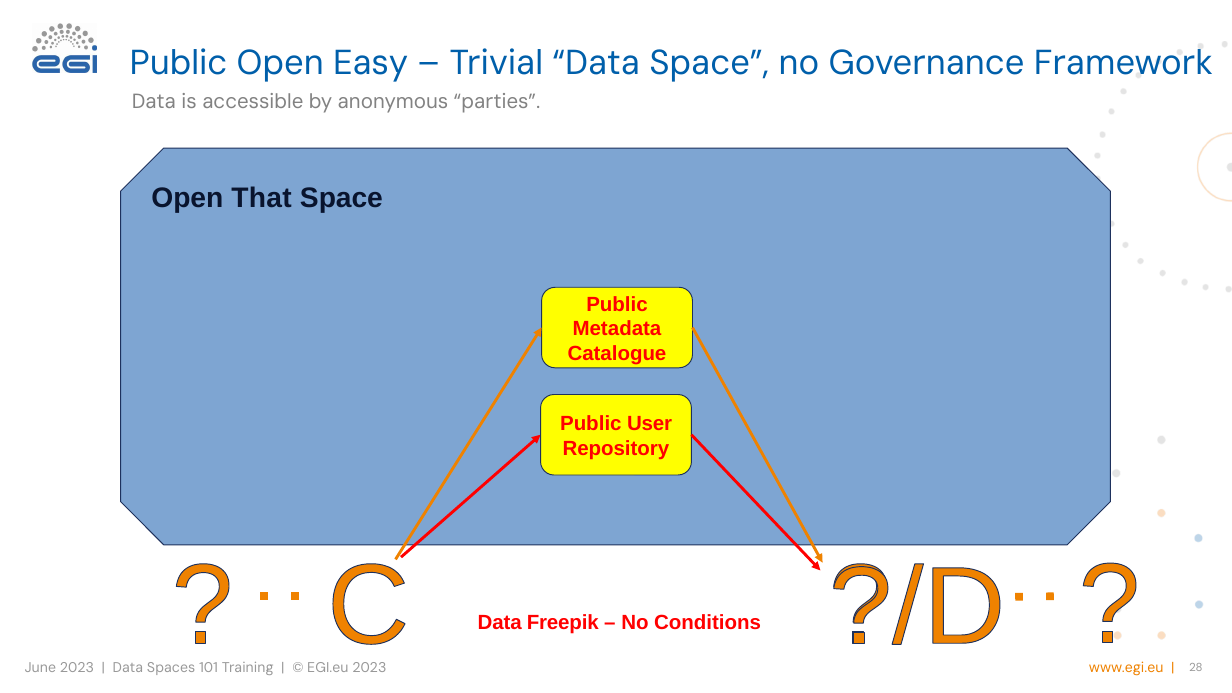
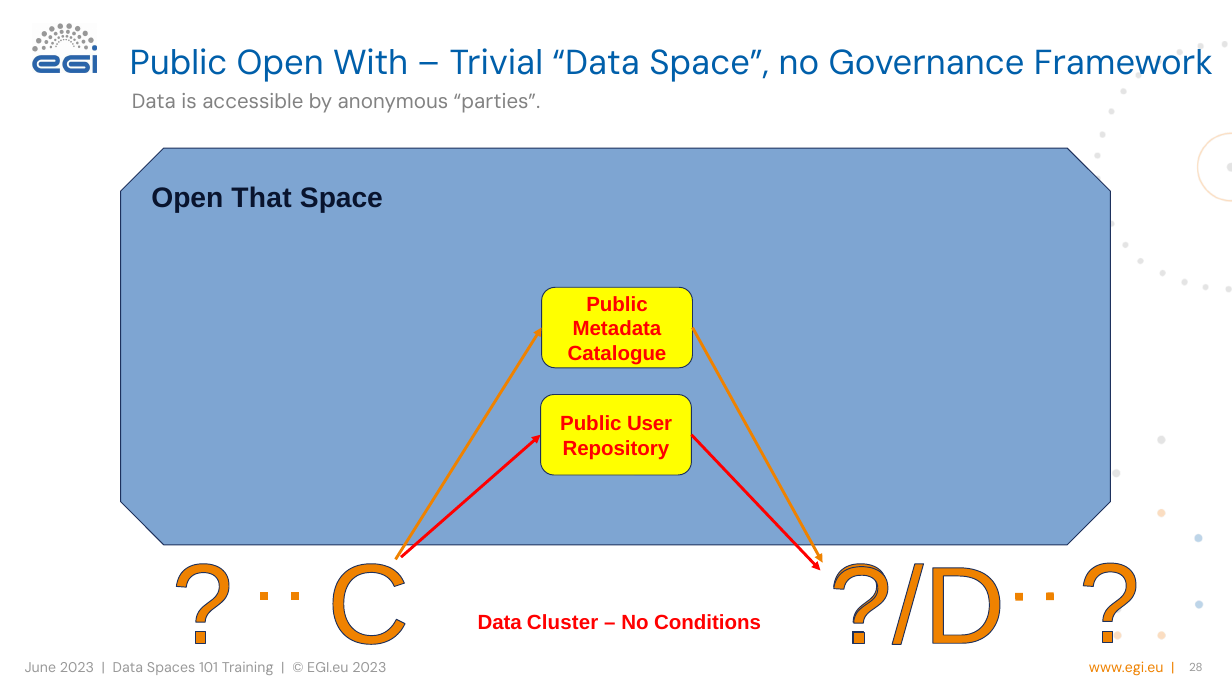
Easy: Easy -> With (371, 63)
Freepik: Freepik -> Cluster (563, 623)
